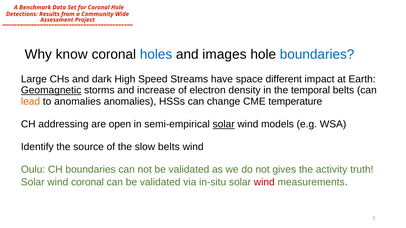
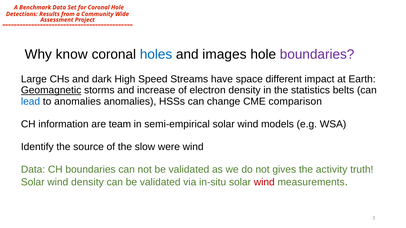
boundaries colour: blue -> purple (317, 55)
temporal: temporal -> statistics (311, 90)
lead colour: orange -> blue (31, 102)
temperature: temperature -> comparison (295, 102)
addressing: addressing -> information (63, 124)
open: open -> team (120, 124)
solar underline: present -> none (224, 124)
slow belts: belts -> were (169, 147)
Oulu: Oulu -> Data (33, 170)
wind coronal: coronal -> density (87, 183)
